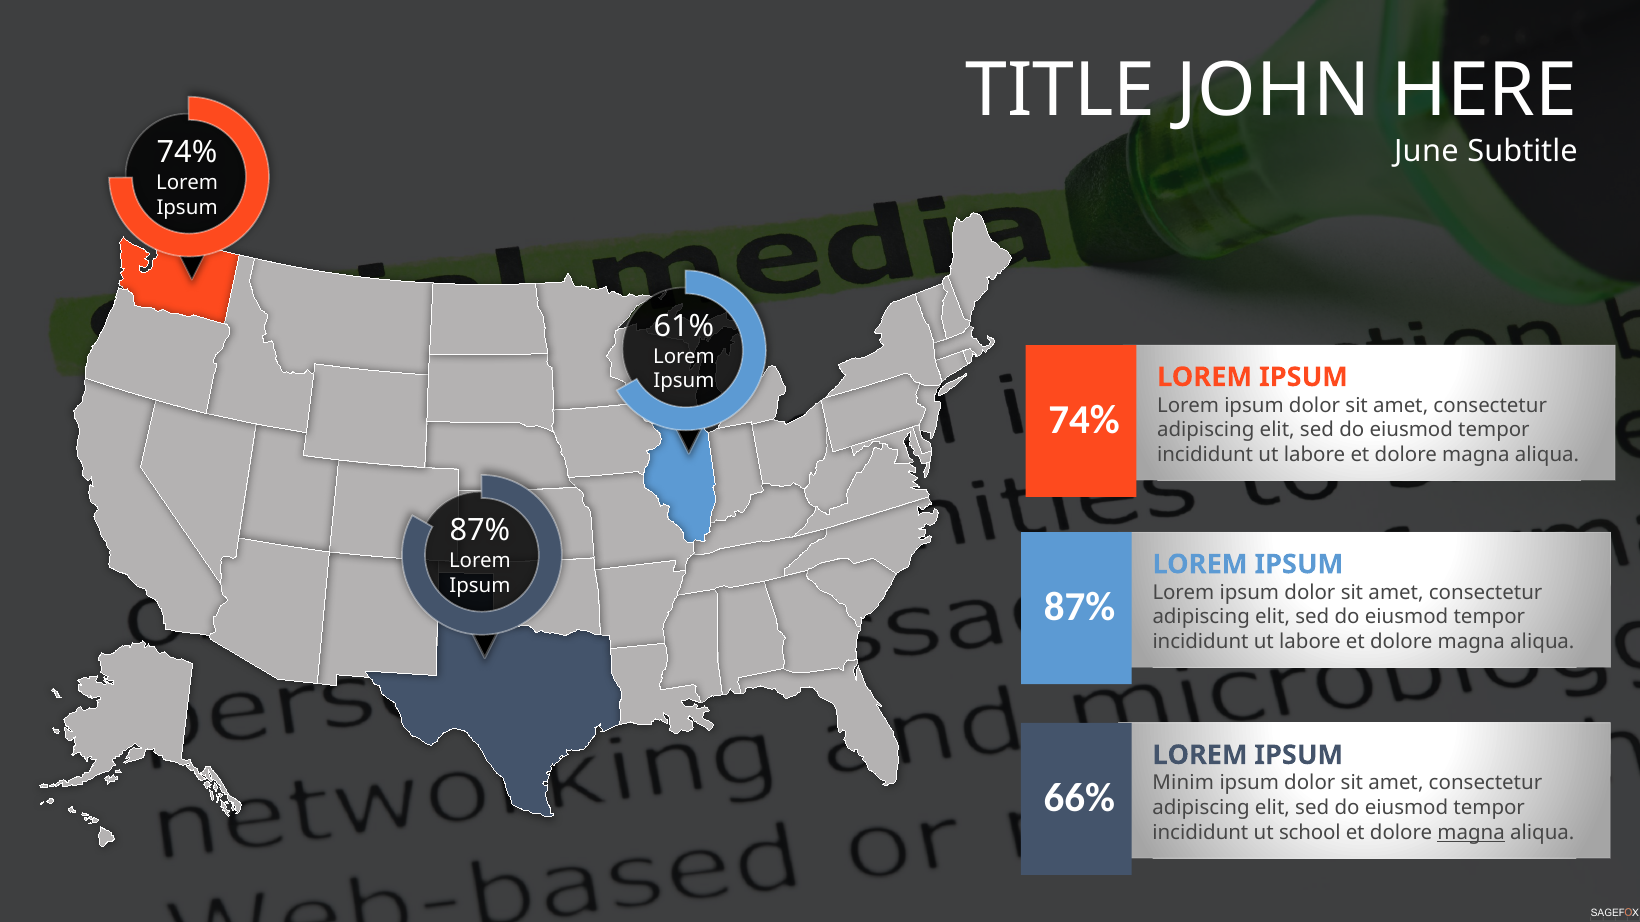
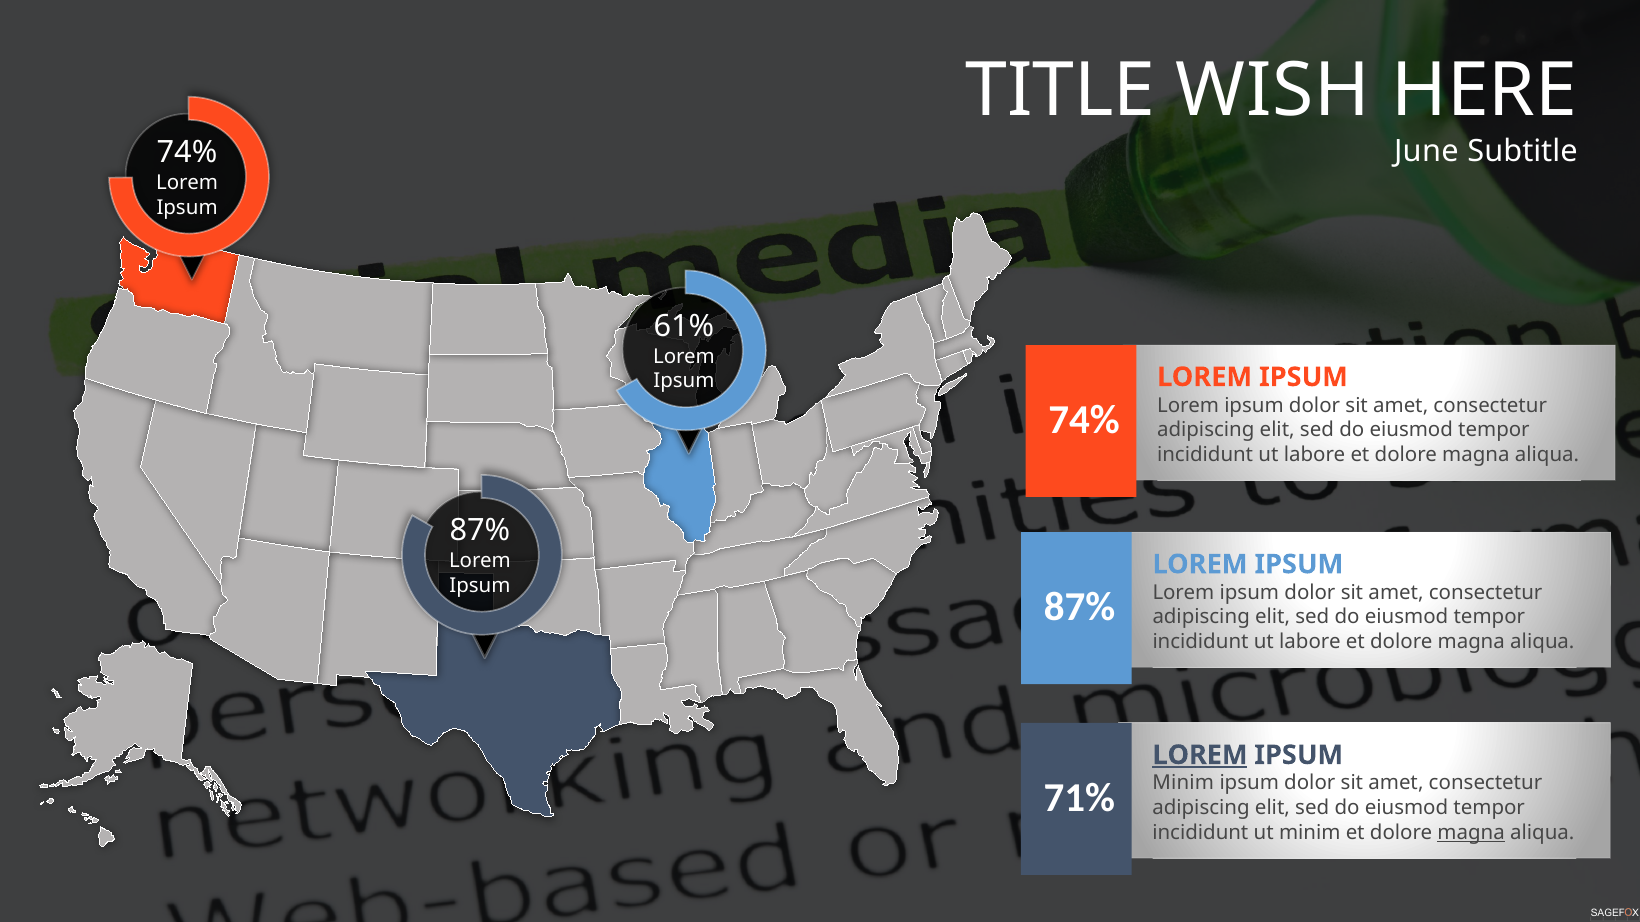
JOHN: JOHN -> WISH (1273, 91)
LOREM underline: none -> present (1200, 755)
66%: 66% -> 71% (1079, 798)
ut school: school -> minim (1310, 833)
